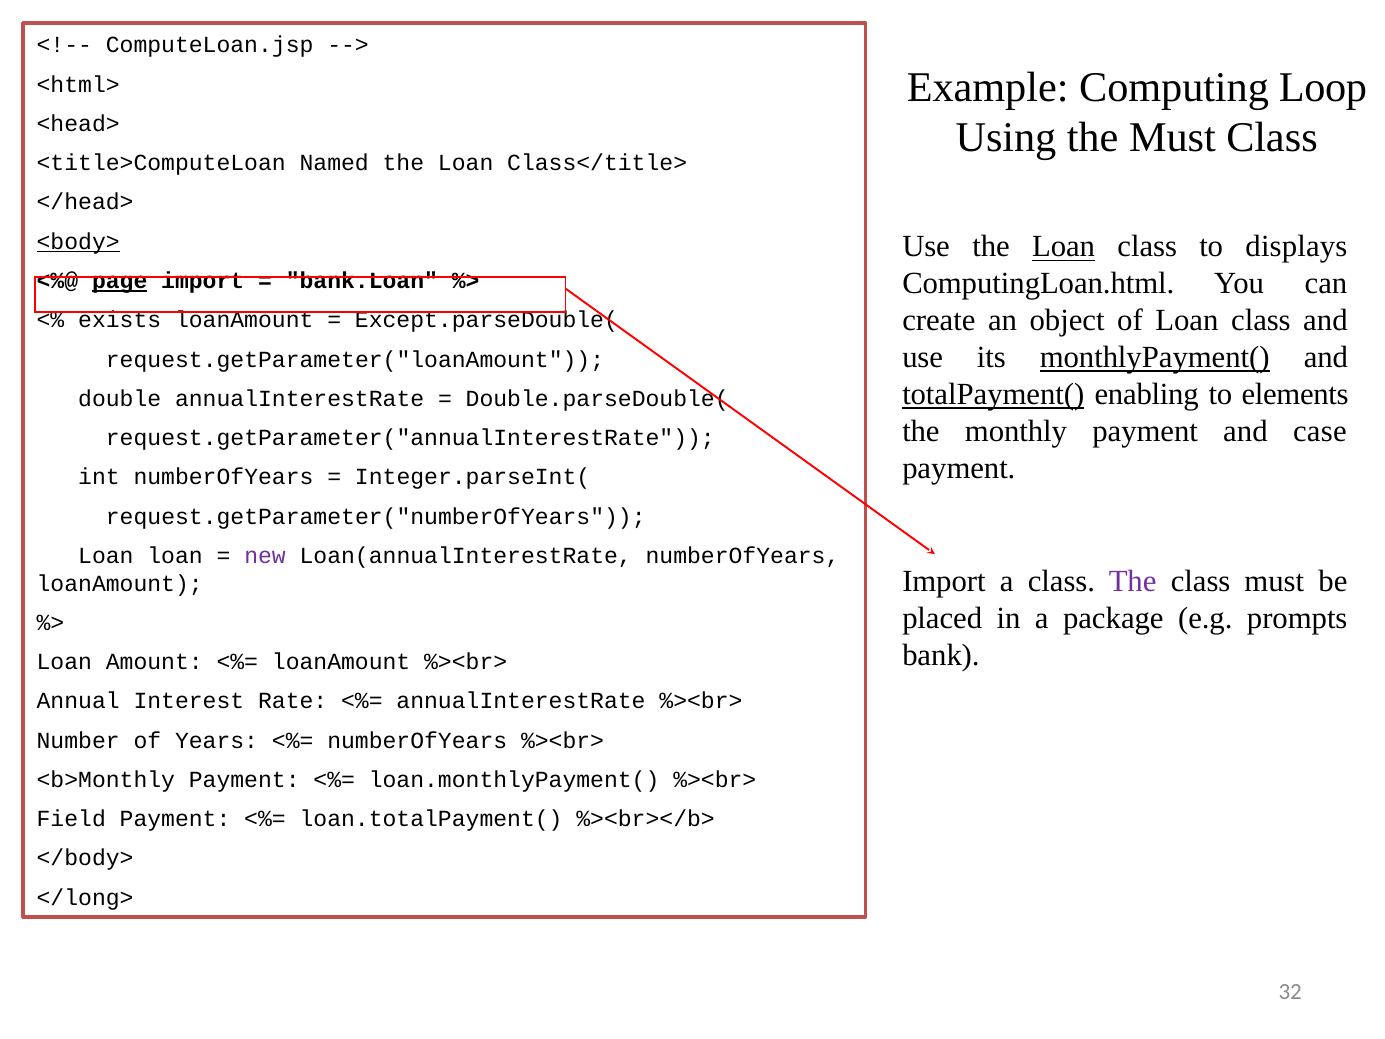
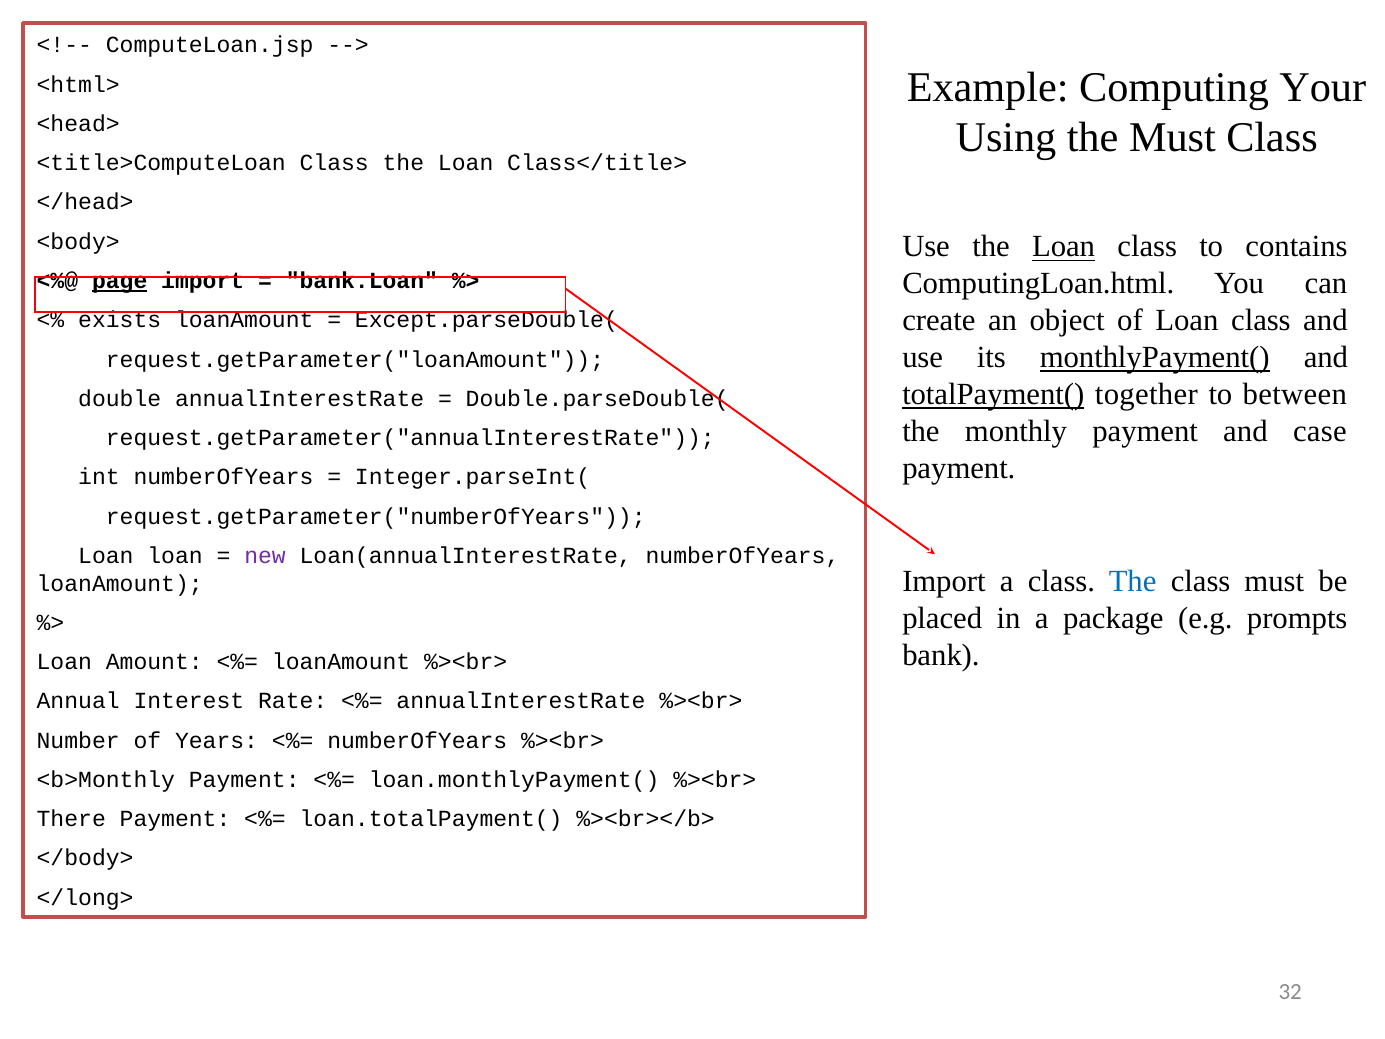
Loop: Loop -> Your (1323, 87)
<title>ComputeLoan Named: Named -> Class (334, 163)
displays: displays -> contains (1297, 247)
<body> underline: present -> none (78, 242)
enabling: enabling -> together (1146, 394)
elements: elements -> between (1295, 394)
The colour: purple -> blue (1133, 581)
Field: Field -> There (71, 819)
